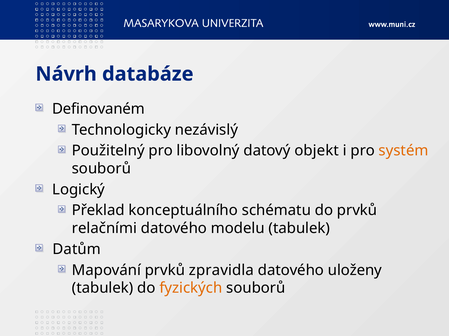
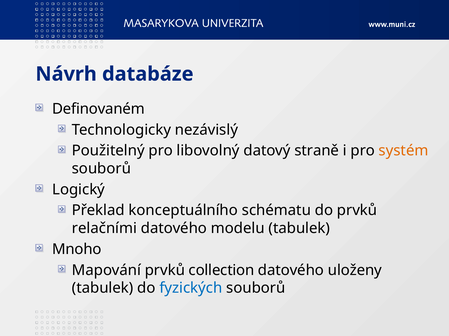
objekt: objekt -> straně (317, 151)
Datům: Datům -> Mnoho (77, 250)
zpravidla: zpravidla -> collection (222, 271)
fyzických colour: orange -> blue (191, 289)
